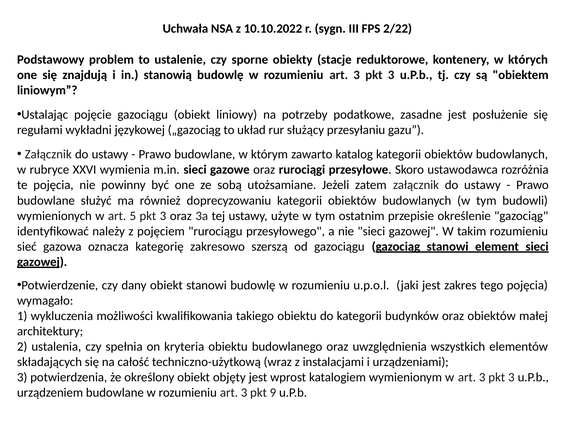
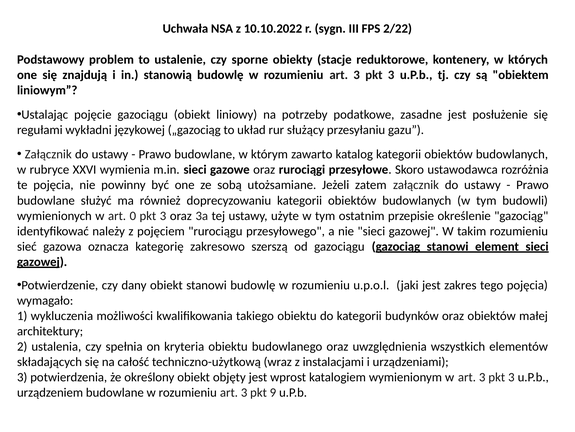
5: 5 -> 0 (133, 215)
